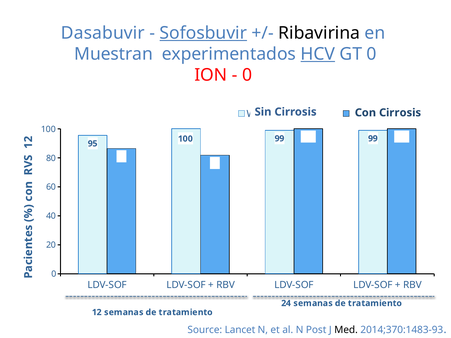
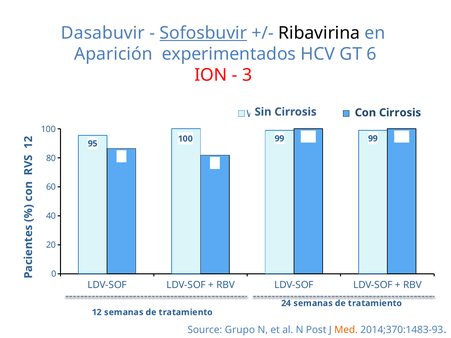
Muestran: Muestran -> Aparición (113, 54)
HCV underline: present -> none (318, 54)
GT 0: 0 -> 6 (372, 54)
0: 0 -> 3 (247, 75)
Lancet: Lancet -> Grupo (240, 330)
Med colour: black -> orange (346, 330)
